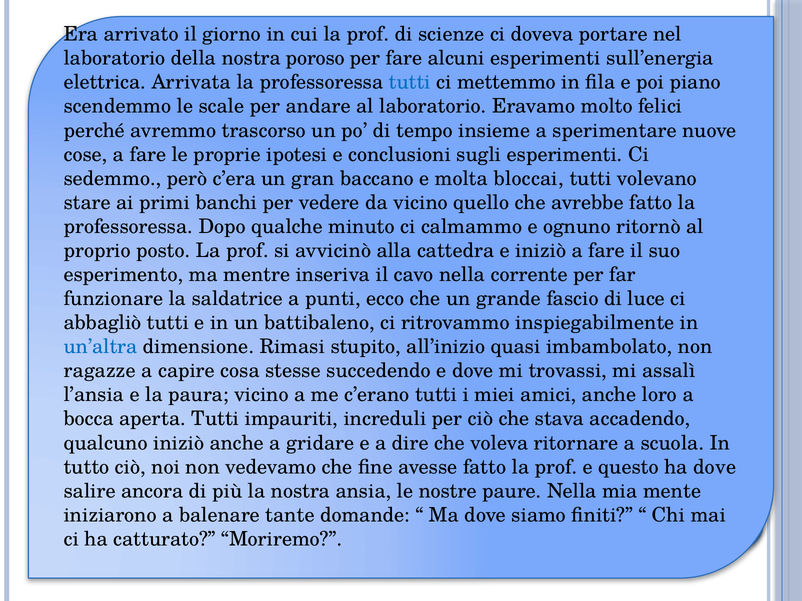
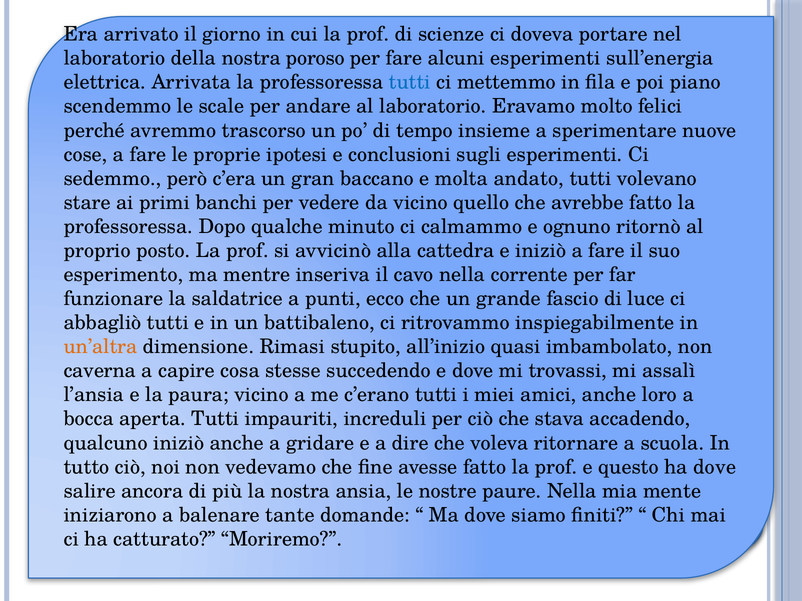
bloccai: bloccai -> andato (529, 179)
un’altra colour: blue -> orange (100, 347)
ragazze: ragazze -> caverna (100, 371)
